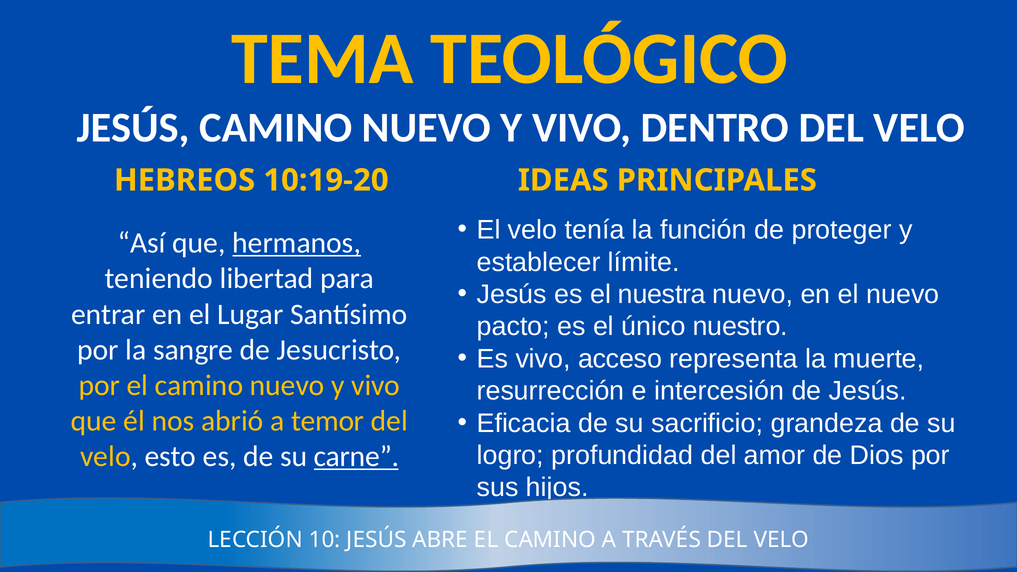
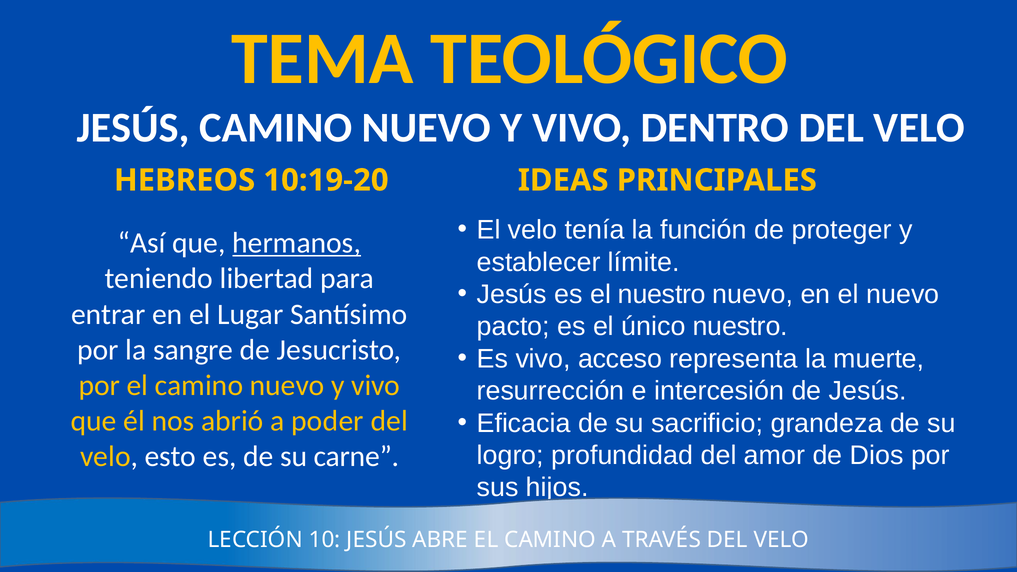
el nuestra: nuestra -> nuestro (662, 294)
temor: temor -> poder (327, 421)
carne underline: present -> none (356, 457)
